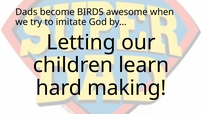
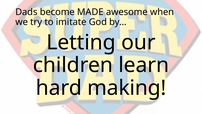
BIRDS: BIRDS -> MADE (90, 12)
